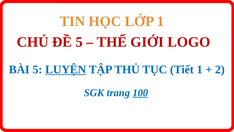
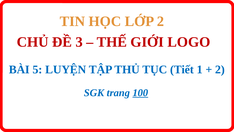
LỚP 1: 1 -> 2 (161, 21)
ĐỀ 5: 5 -> 3 (79, 42)
LUYỆN underline: present -> none (66, 69)
